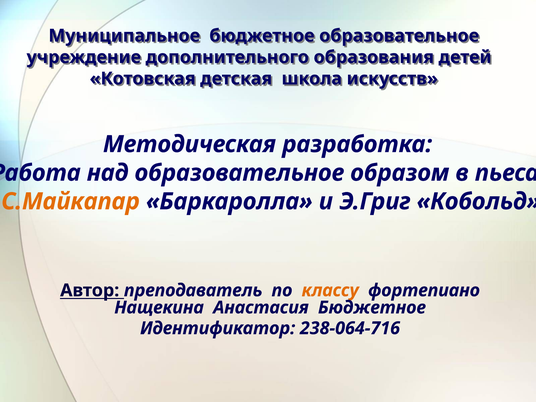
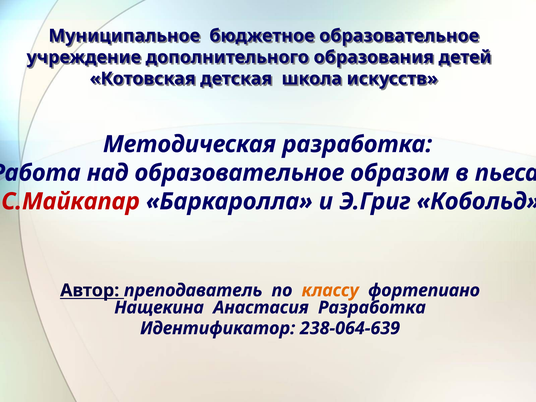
С.Майкапар colour: orange -> red (70, 201)
Анастасия Бюджетное: Бюджетное -> Разработка (372, 308)
238-064-716: 238-064-716 -> 238-064-639 (350, 328)
